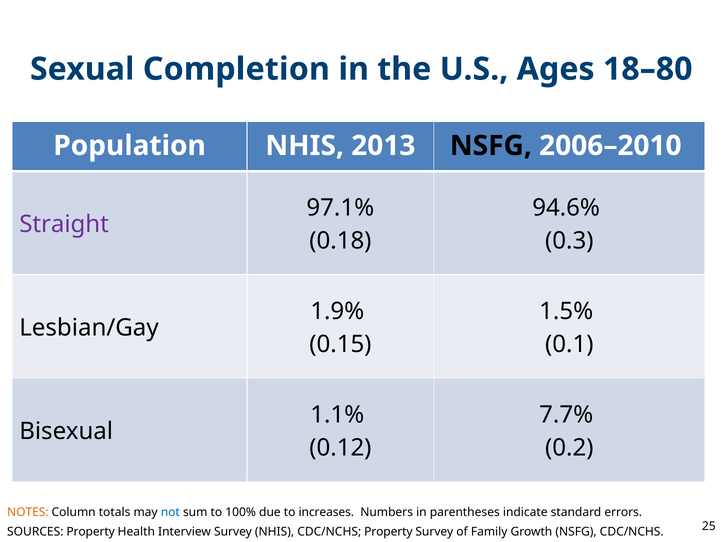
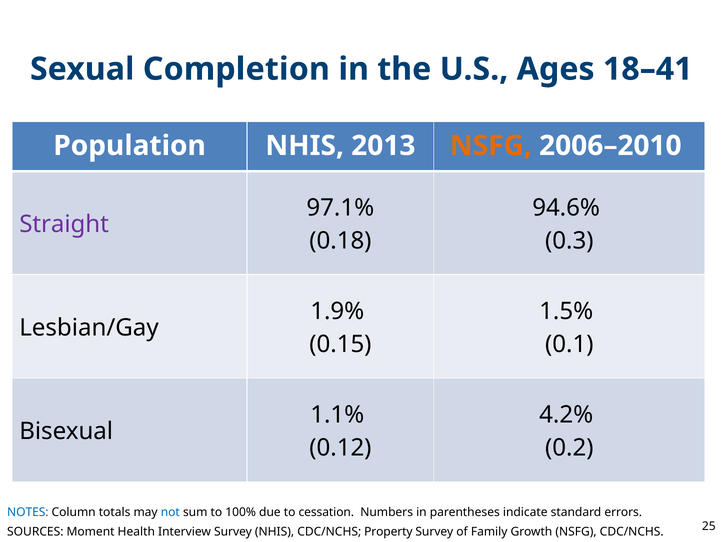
18–80: 18–80 -> 18–41 (648, 69)
NSFG colour: black -> orange (491, 146)
7.7%: 7.7% -> 4.2% (566, 415)
NOTES colour: orange -> blue (28, 513)
increases: increases -> cessation (326, 513)
SOURCES Property: Property -> Moment (91, 532)
